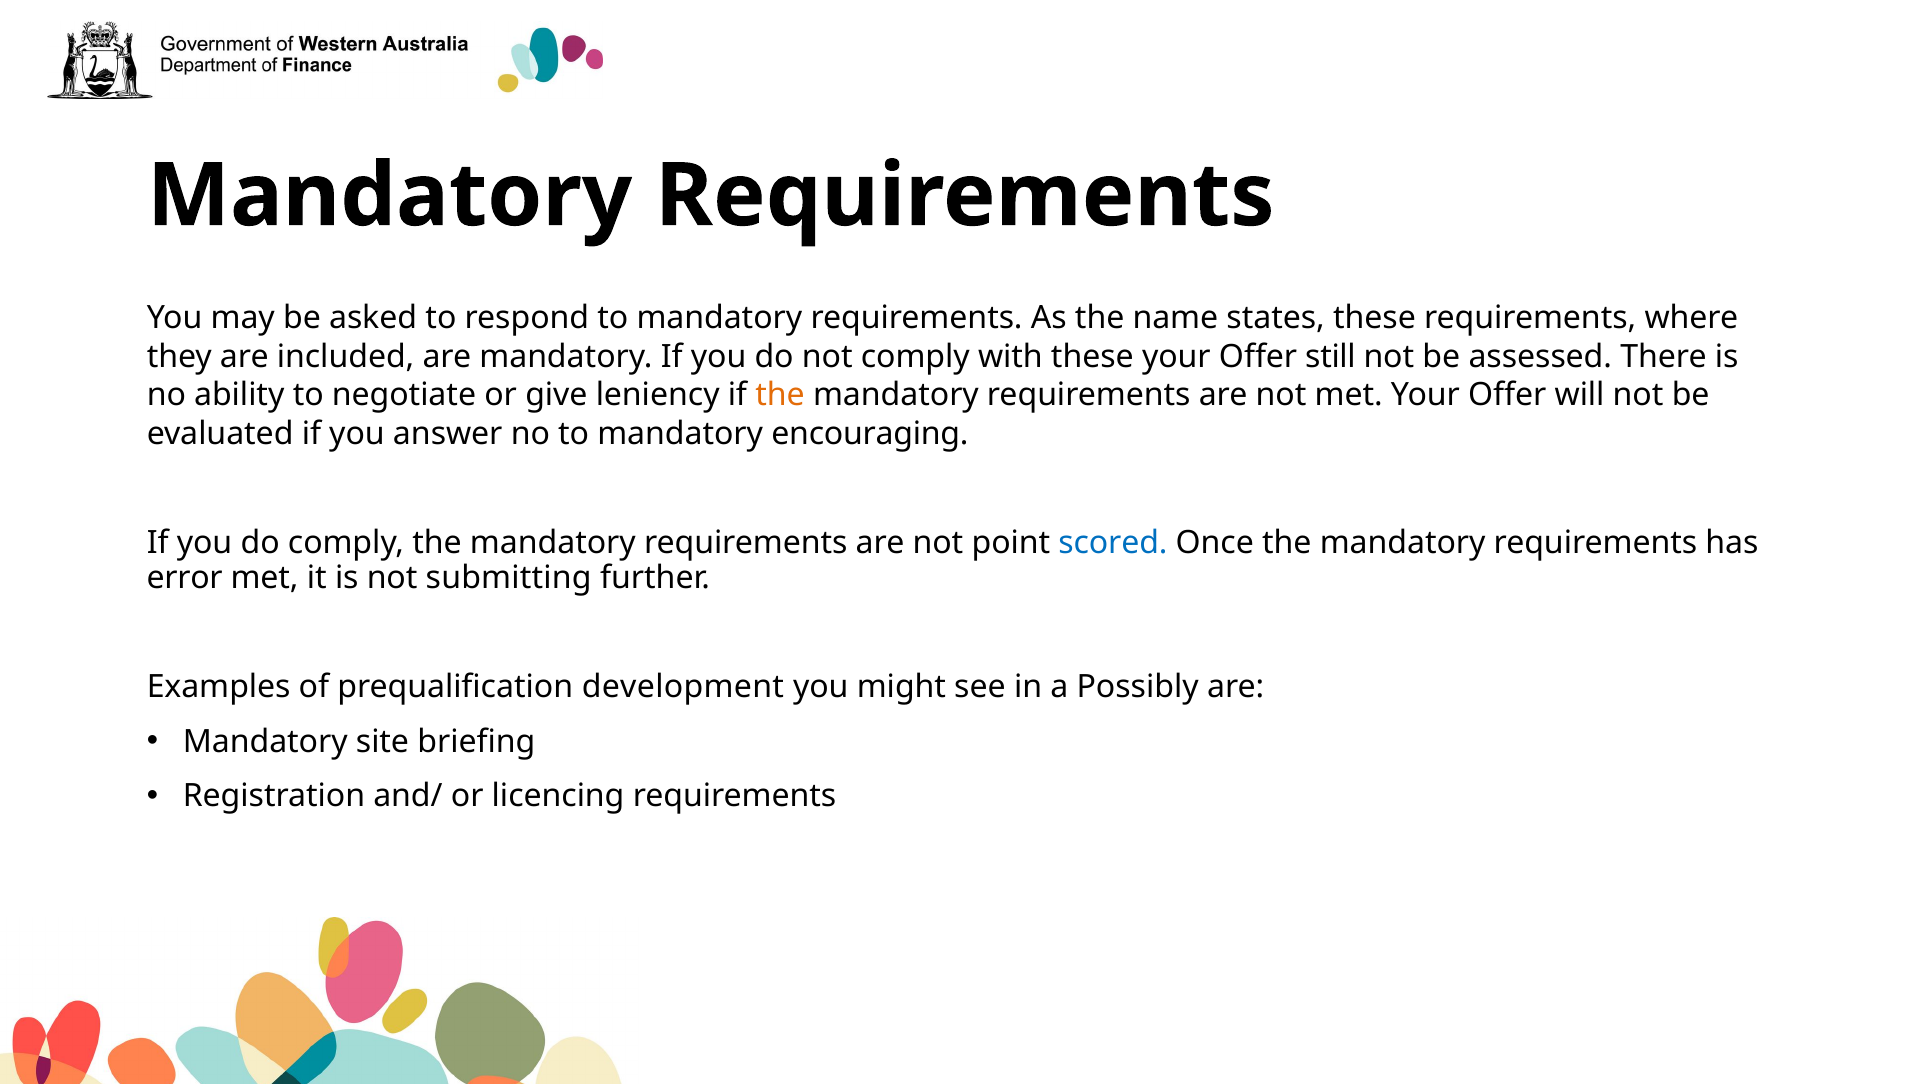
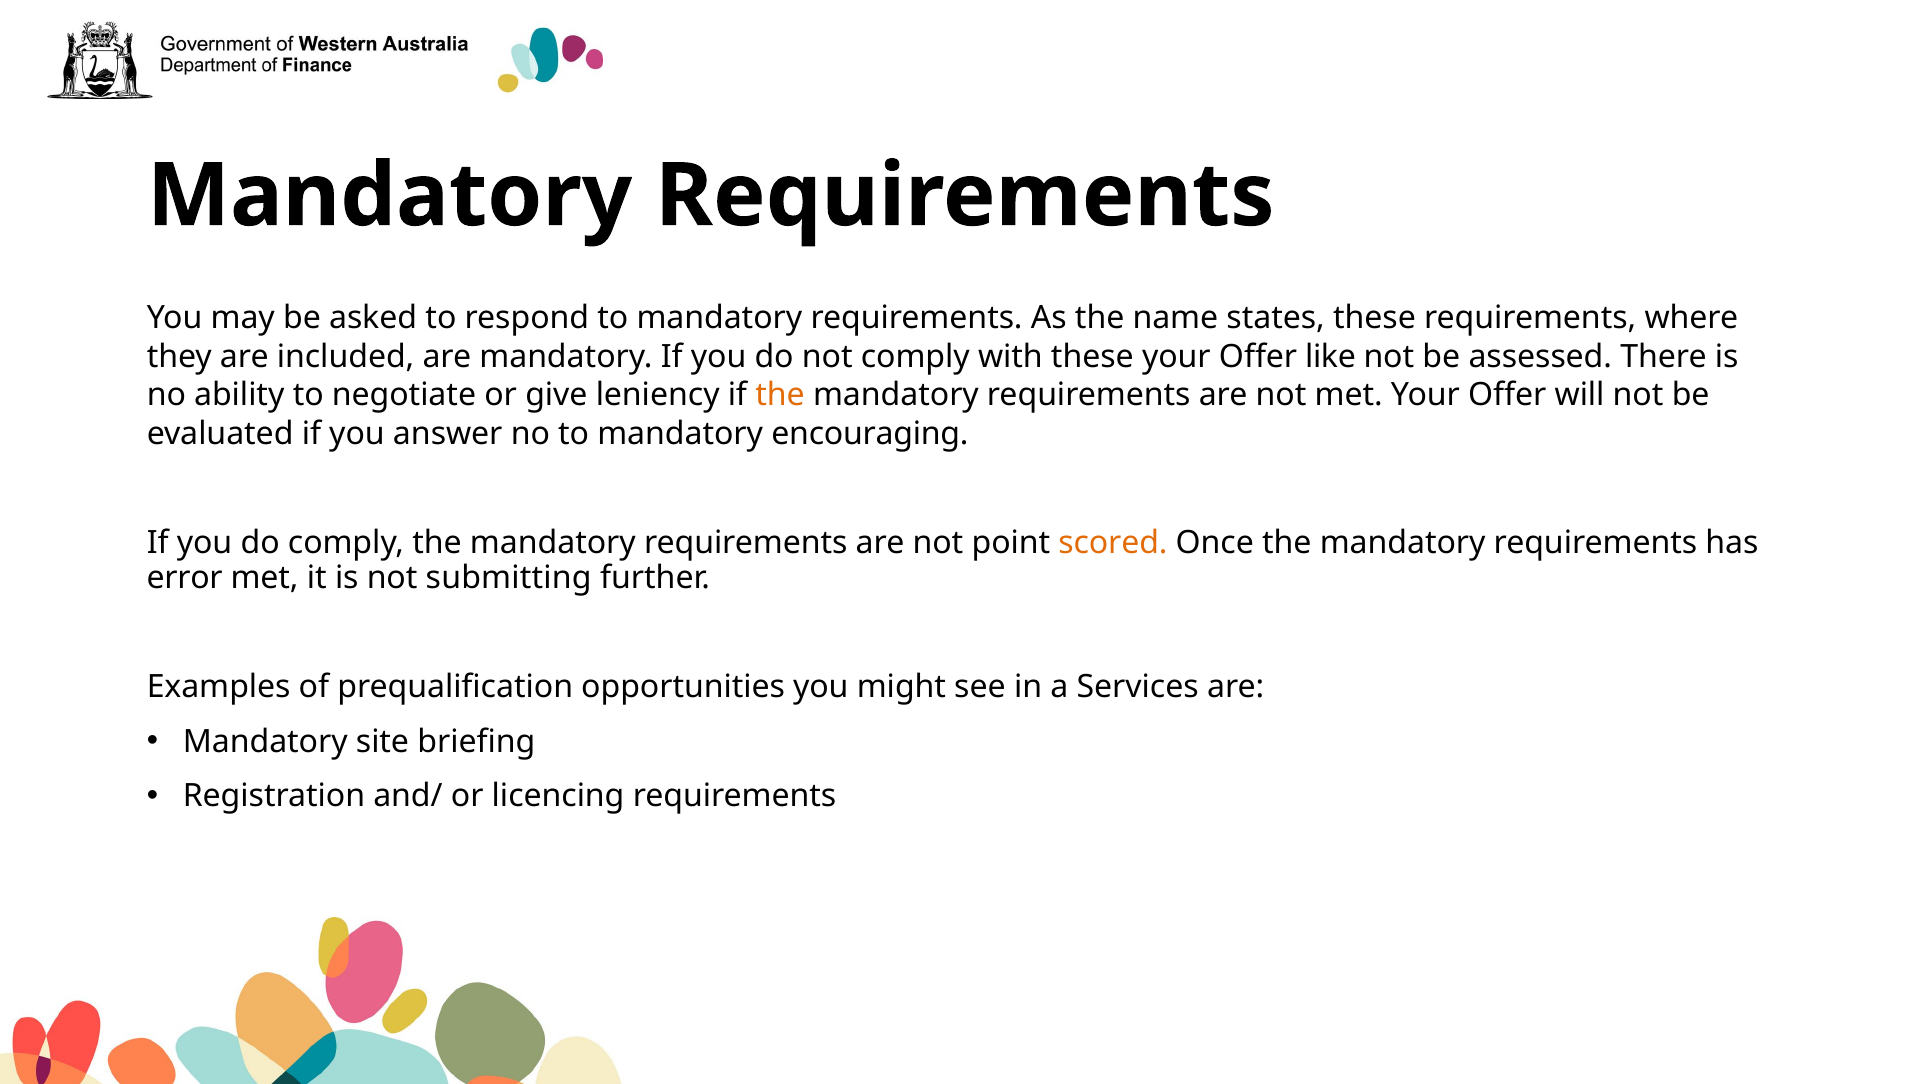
still: still -> like (1330, 357)
scored colour: blue -> orange (1113, 542)
development: development -> opportunities (683, 687)
Possibly: Possibly -> Services (1138, 687)
